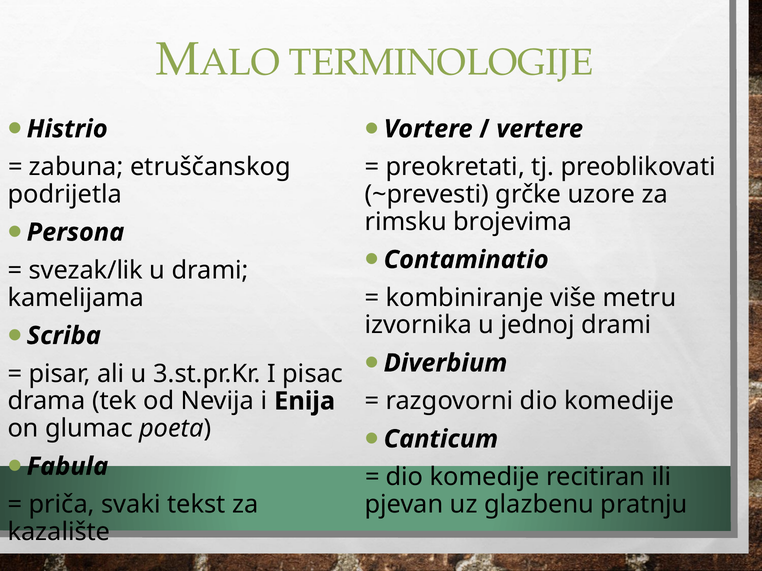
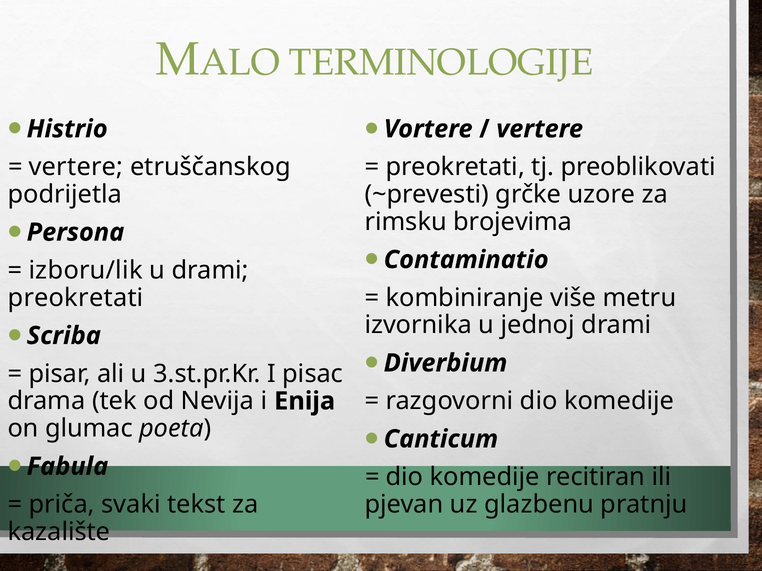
zabuna: zabuna -> vertere (76, 167)
svezak/lik: svezak/lik -> izboru/lik (86, 271)
kamelijama: kamelijama -> preokretati (76, 298)
